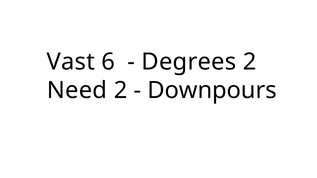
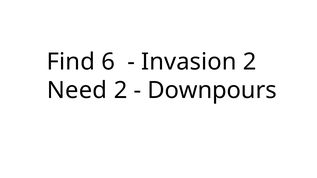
Vast: Vast -> Find (71, 62)
Degrees: Degrees -> Invasion (189, 62)
